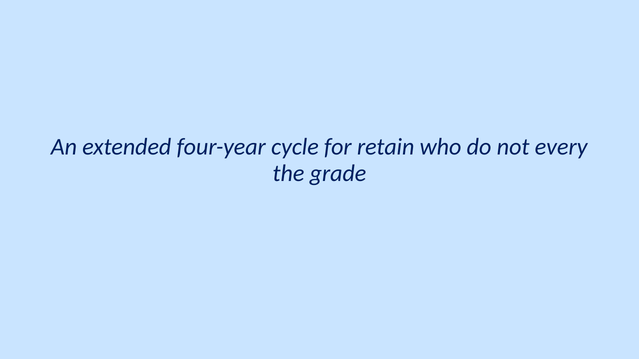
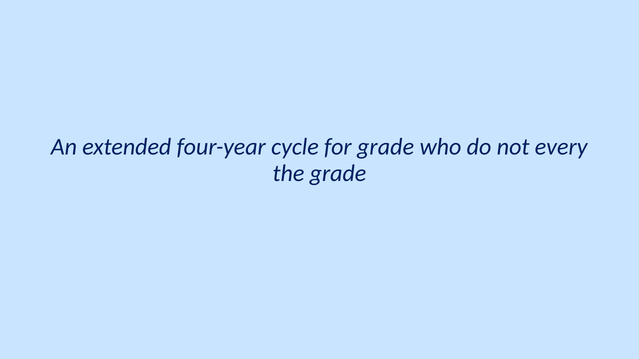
for retain: retain -> grade (386, 147)
